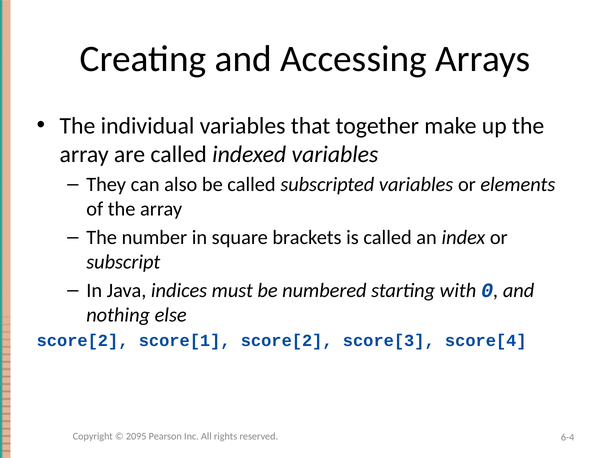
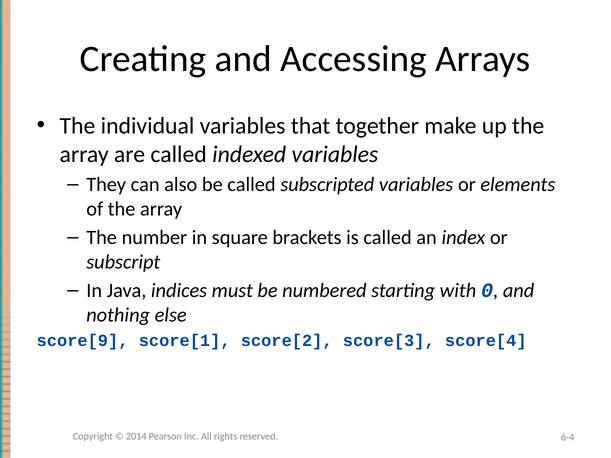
score[2: score[2 -> score[9 (83, 341)
2095: 2095 -> 2014 (136, 437)
